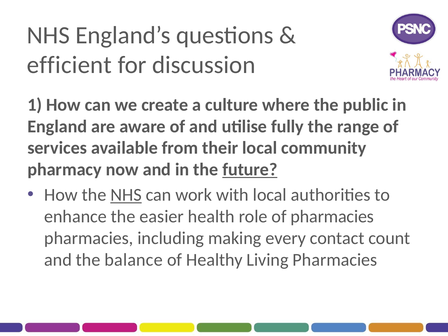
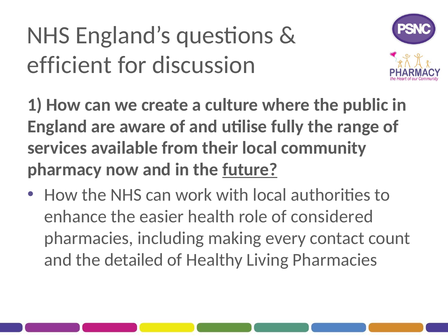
NHS underline: present -> none (126, 195)
of pharmacies: pharmacies -> considered (332, 217)
balance: balance -> detailed (134, 260)
